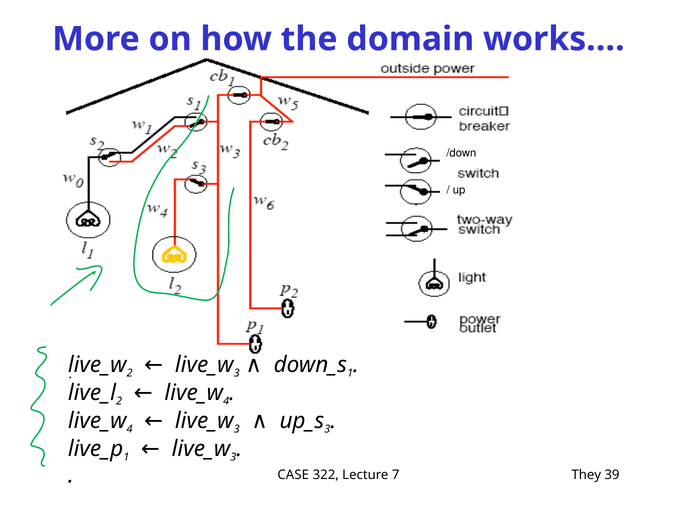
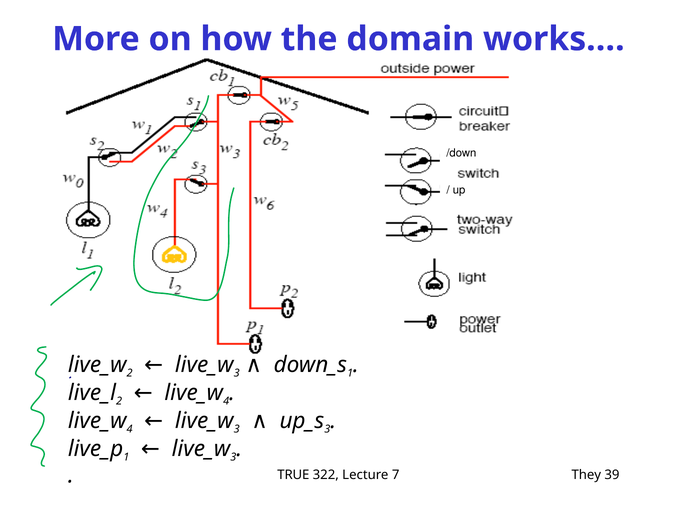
CASE: CASE -> TRUE (293, 475)
